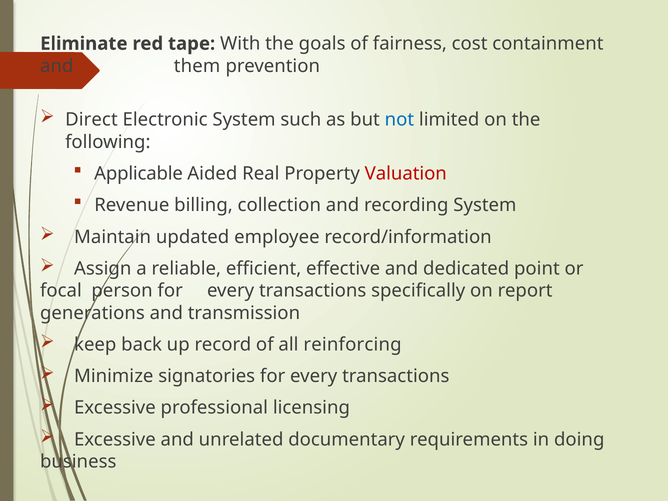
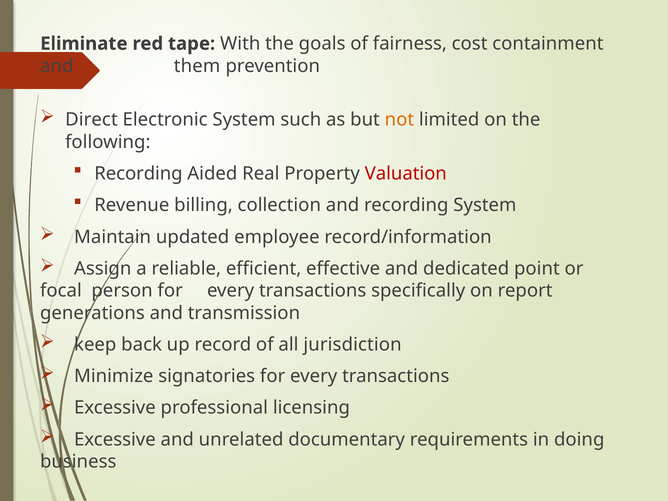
not colour: blue -> orange (399, 120)
Applicable: Applicable -> Recording (138, 174)
reinforcing: reinforcing -> jurisdiction (353, 345)
